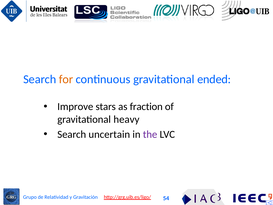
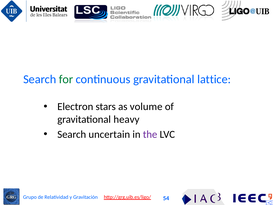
for colour: orange -> green (66, 79)
ended: ended -> lattice (214, 79)
Improve: Improve -> Electron (75, 107)
fraction: fraction -> volume (146, 107)
